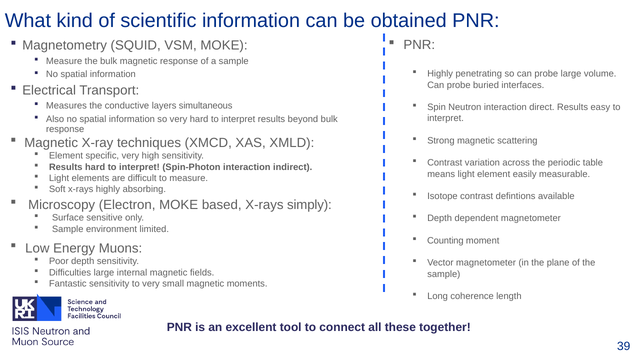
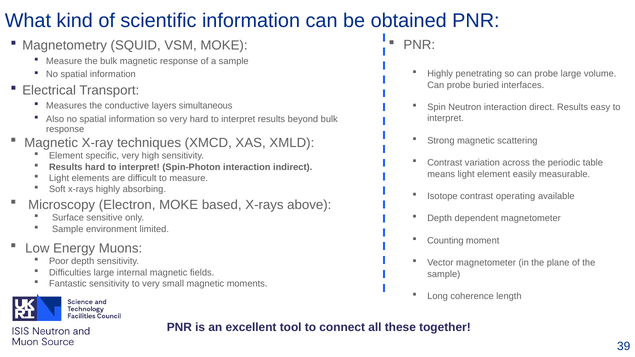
defintions: defintions -> operating (516, 196)
simply: simply -> above (309, 205)
